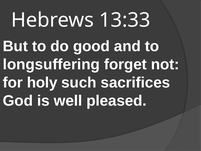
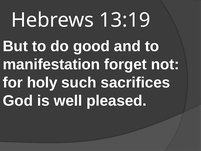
13:33: 13:33 -> 13:19 (125, 20)
longsuffering: longsuffering -> manifestation (51, 64)
